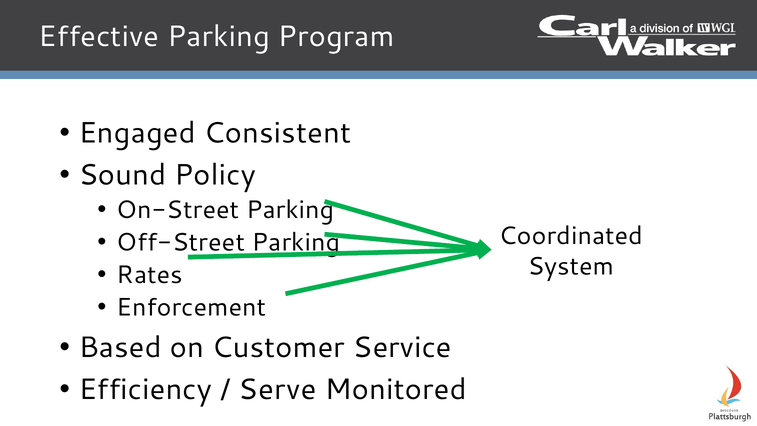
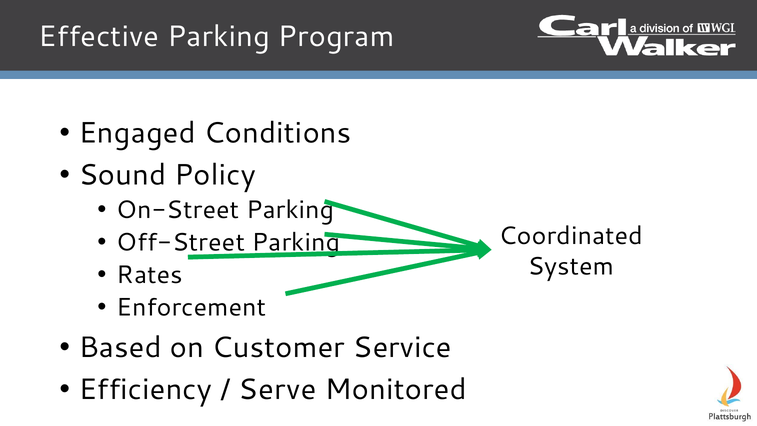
Consistent: Consistent -> Conditions (278, 133)
